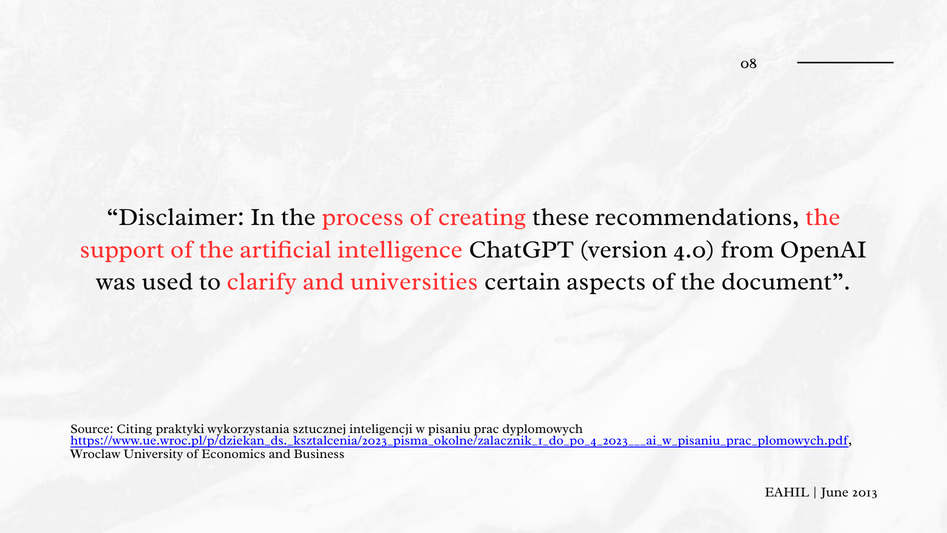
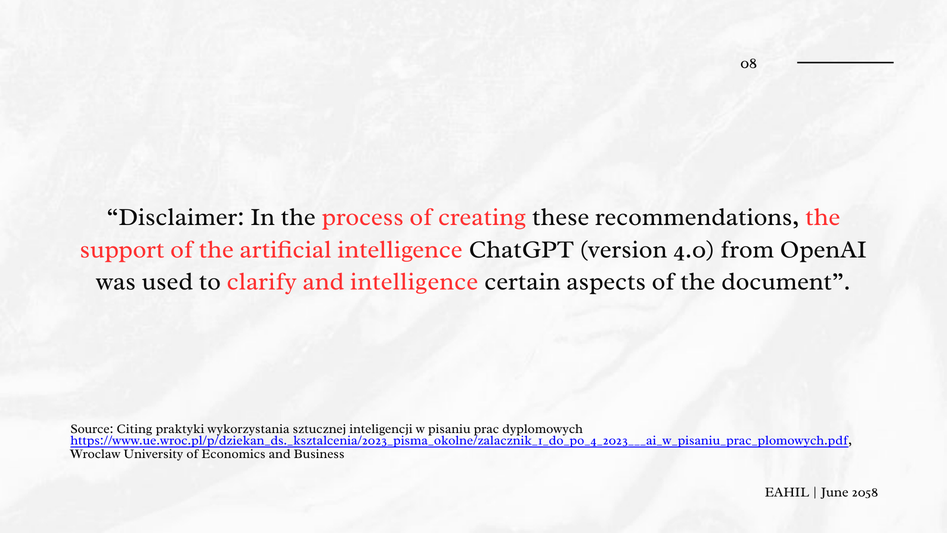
and universities: universities -> intelligence (414, 281)
2013: 2013 -> 2058 (865, 492)
